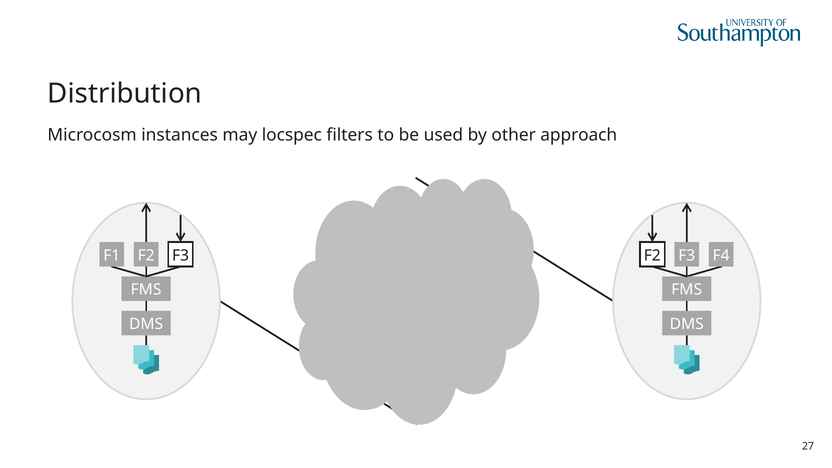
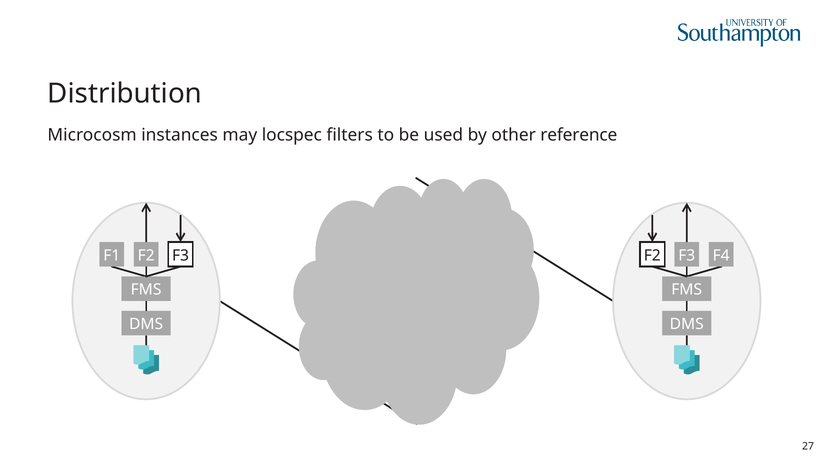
approach: approach -> reference (579, 135)
